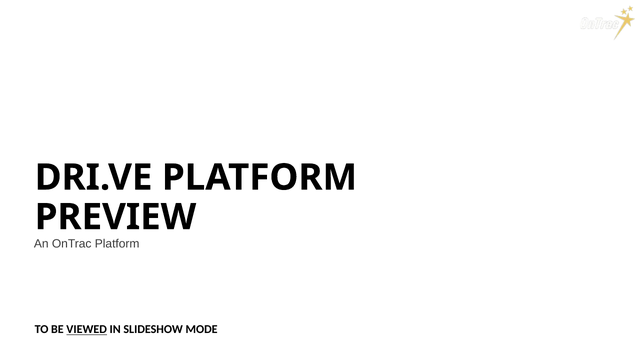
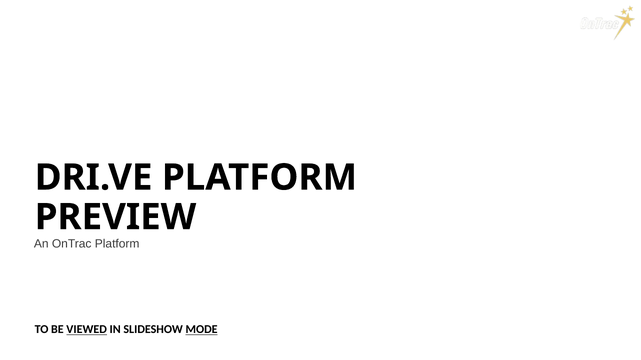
MODE underline: none -> present (202, 330)
